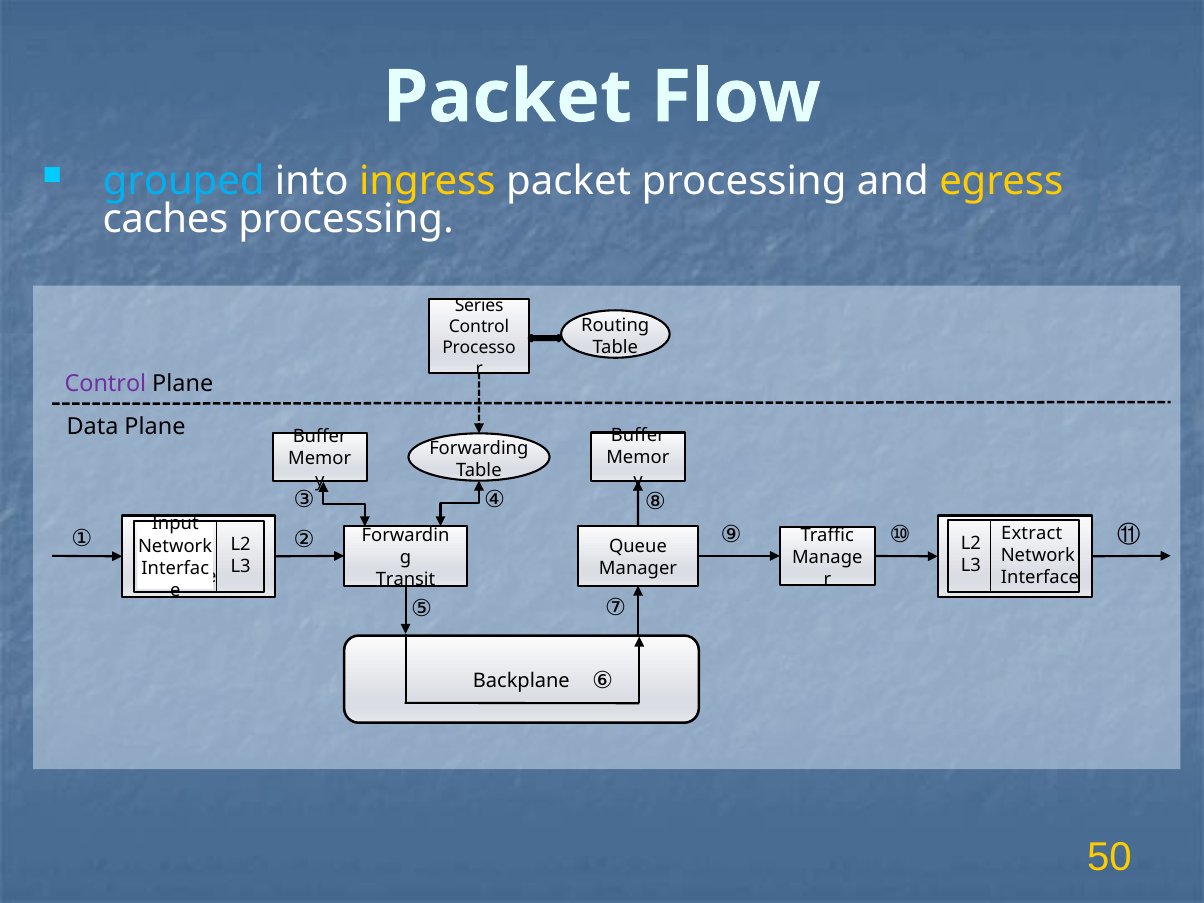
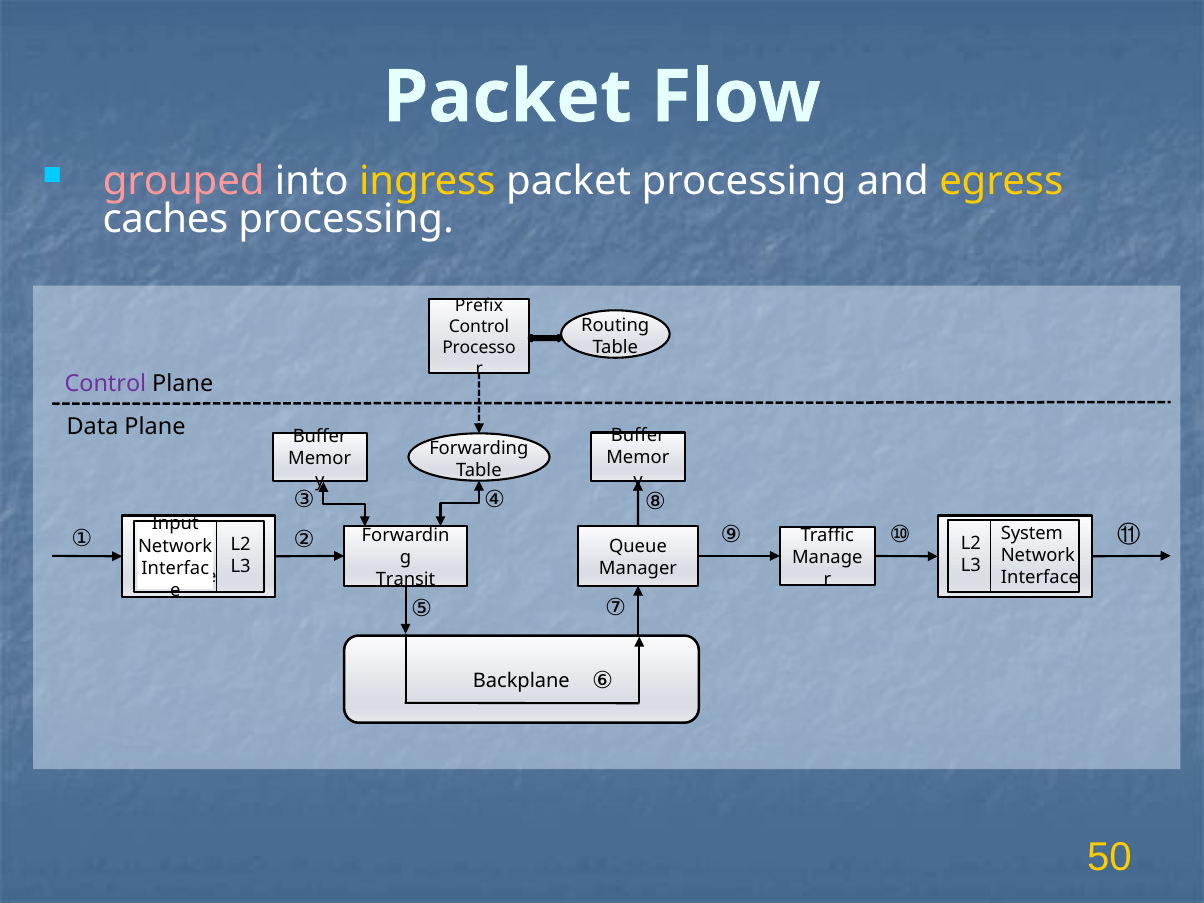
grouped colour: light blue -> pink (184, 181)
Series: Series -> Prefix (479, 306)
Extract: Extract -> System (1032, 533)
